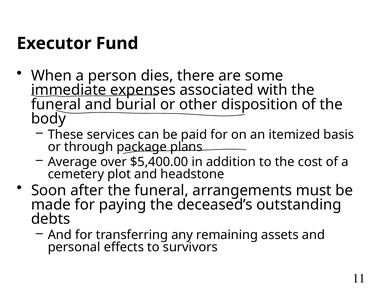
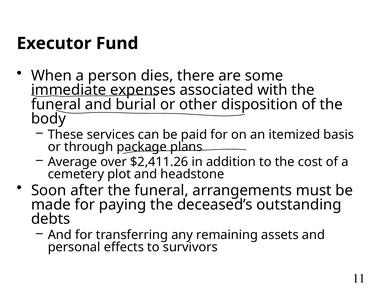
$5,400.00: $5,400.00 -> $2,411.26 (159, 162)
